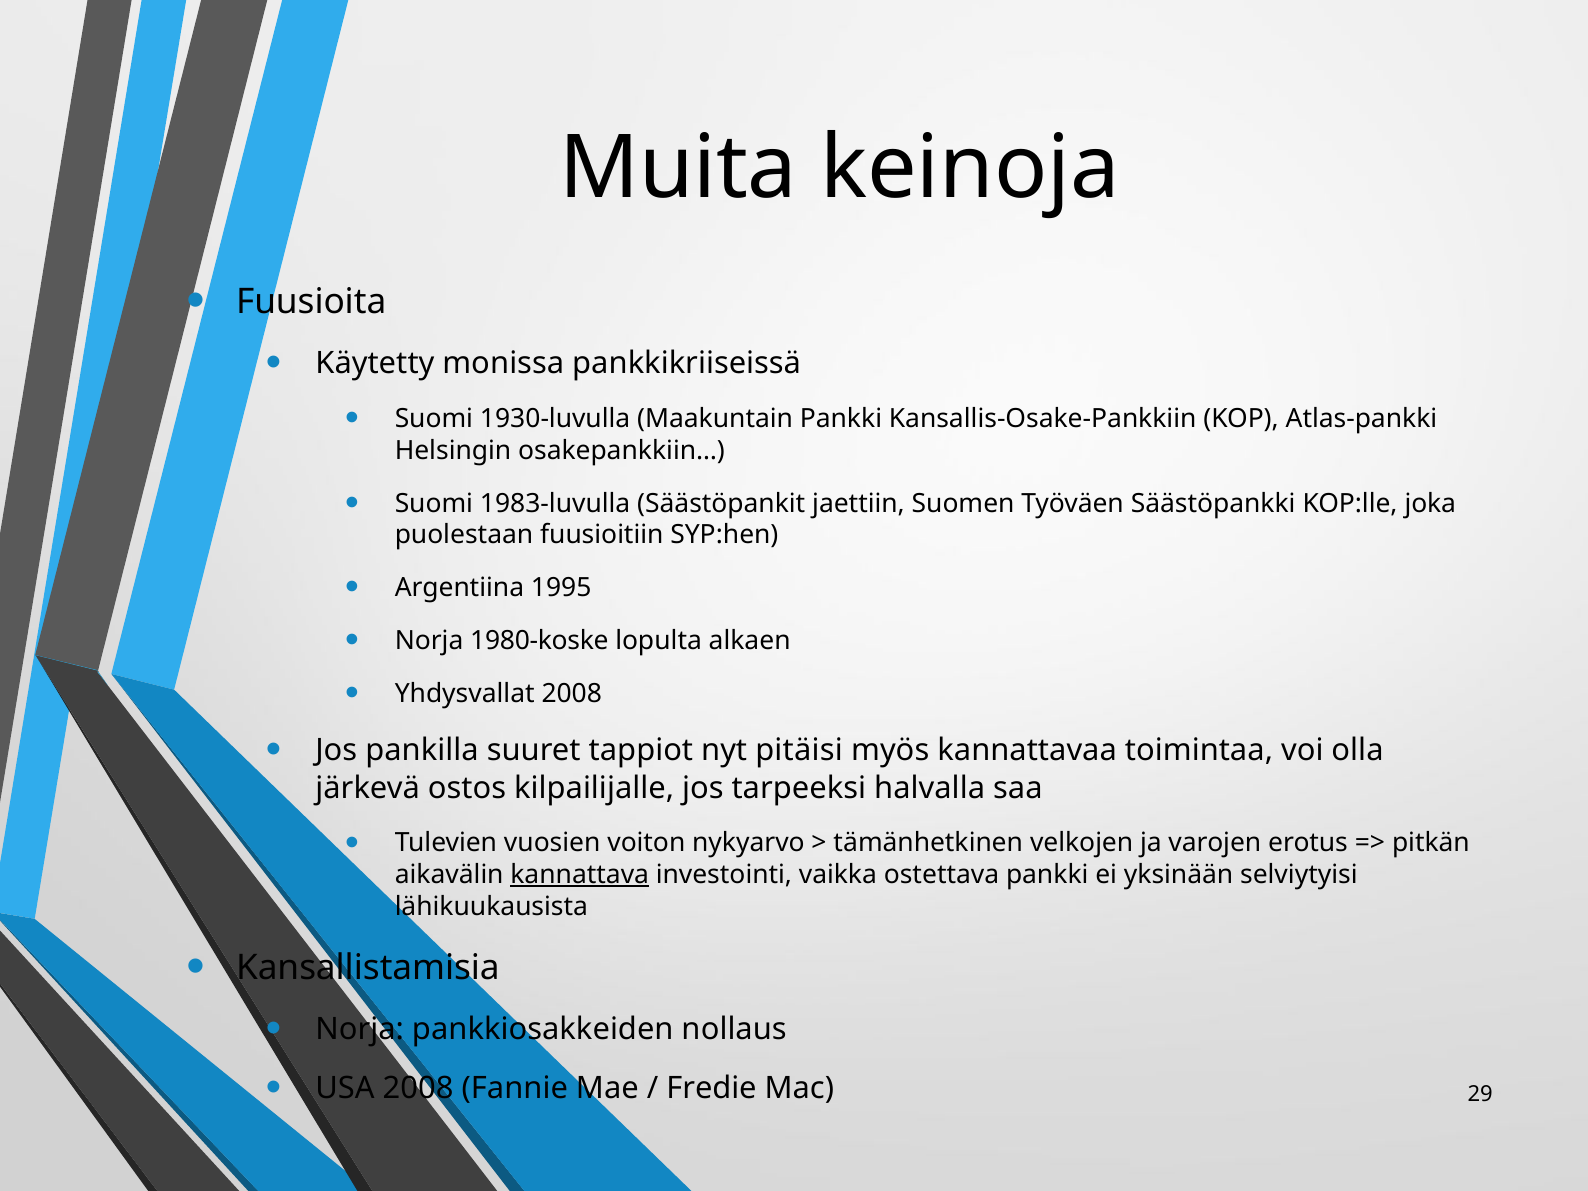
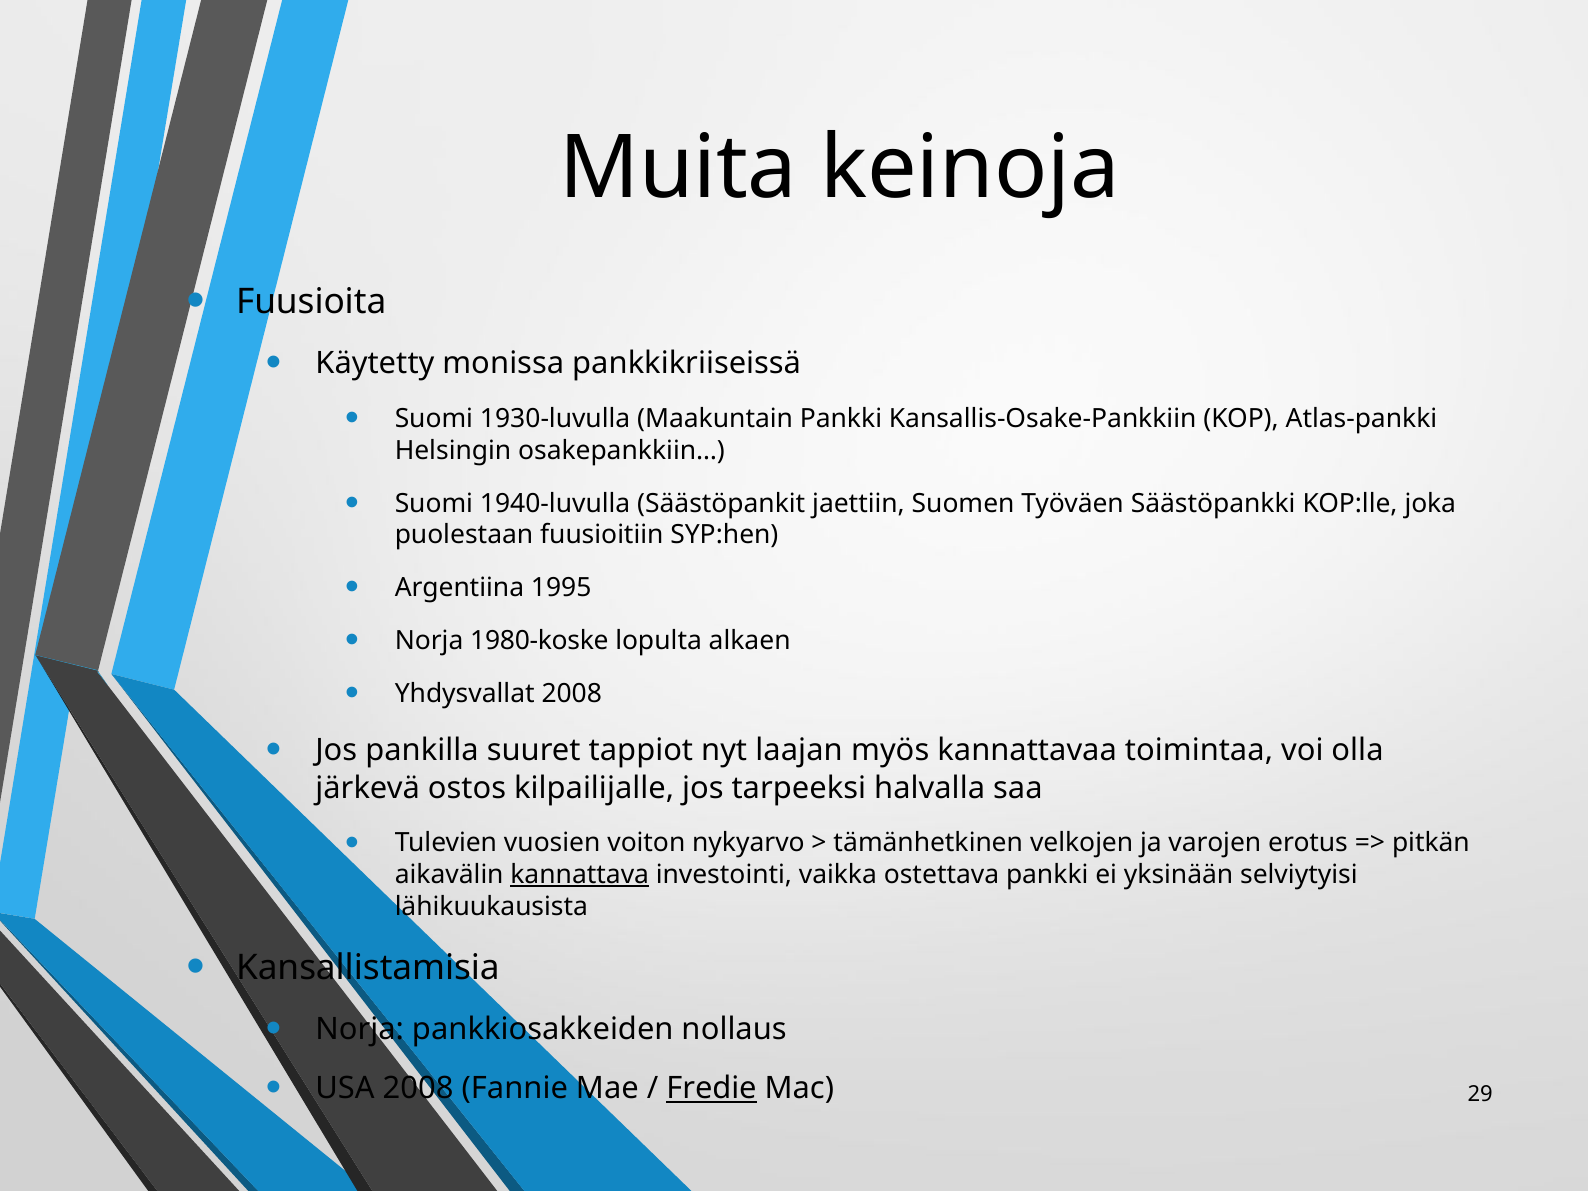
1983-luvulla: 1983-luvulla -> 1940-luvulla (555, 503)
pitäisi: pitäisi -> laajan (799, 751)
Fredie underline: none -> present (712, 1089)
